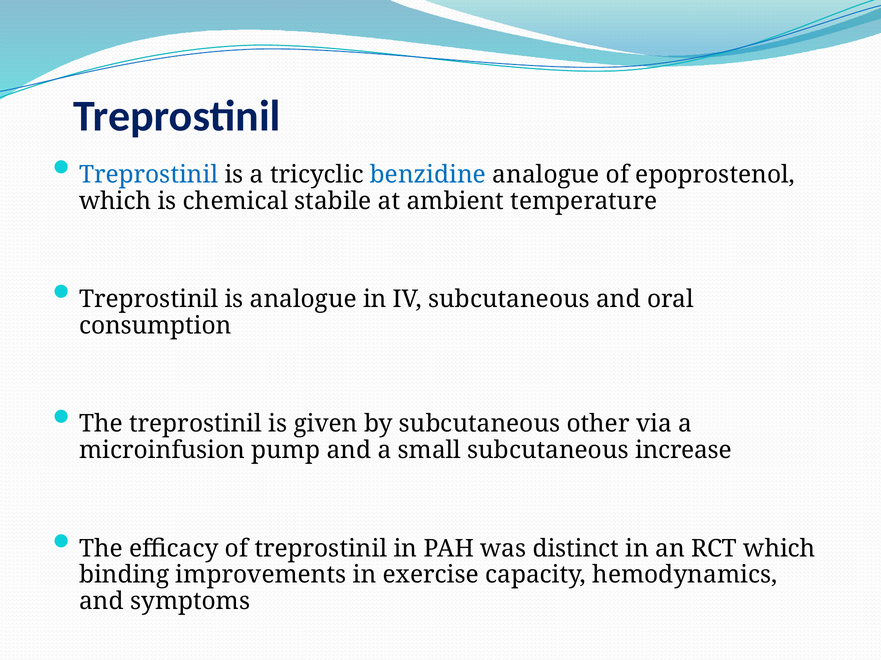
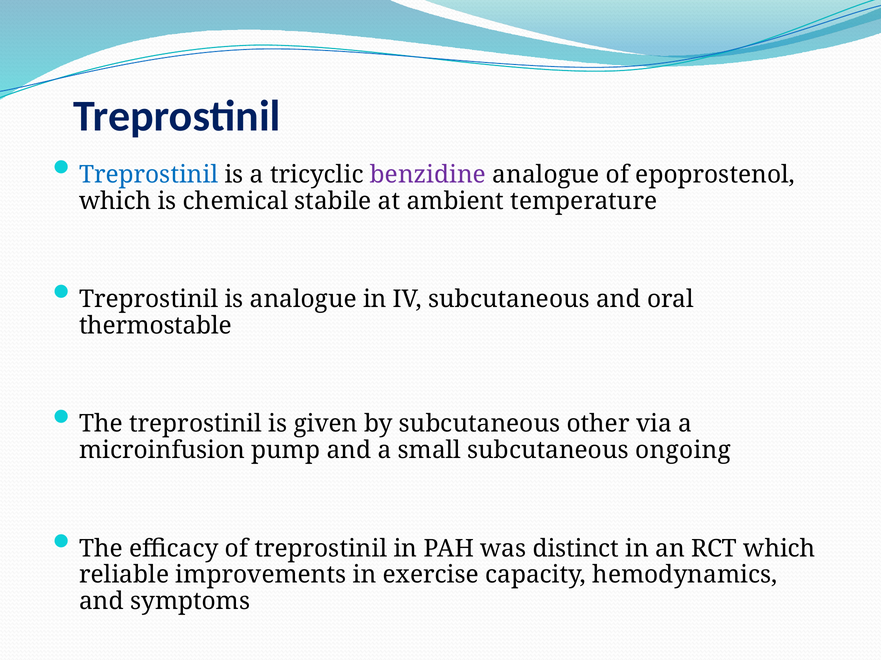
benzidine colour: blue -> purple (428, 175)
consumption: consumption -> thermostable (155, 326)
increase: increase -> ongoing (683, 451)
binding: binding -> reliable (124, 576)
